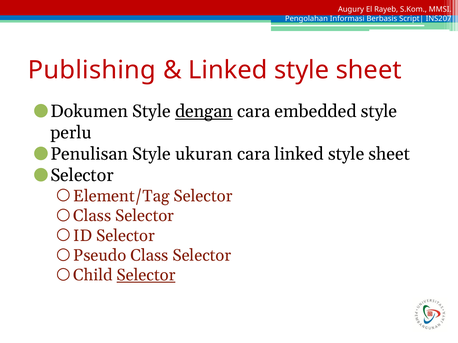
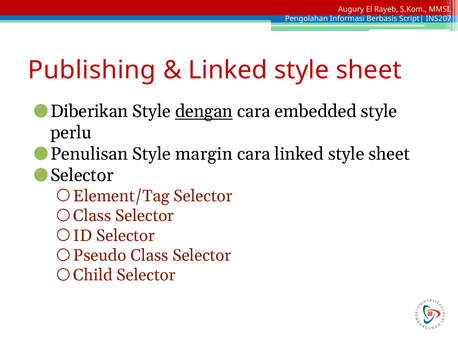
Dokumen: Dokumen -> Diberikan (89, 112)
ukuran: ukuran -> margin (204, 154)
Selector underline: present -> none (146, 276)
